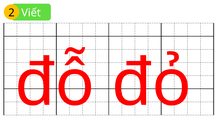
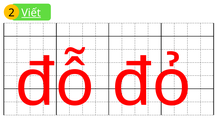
Viết underline: none -> present (31, 13)
